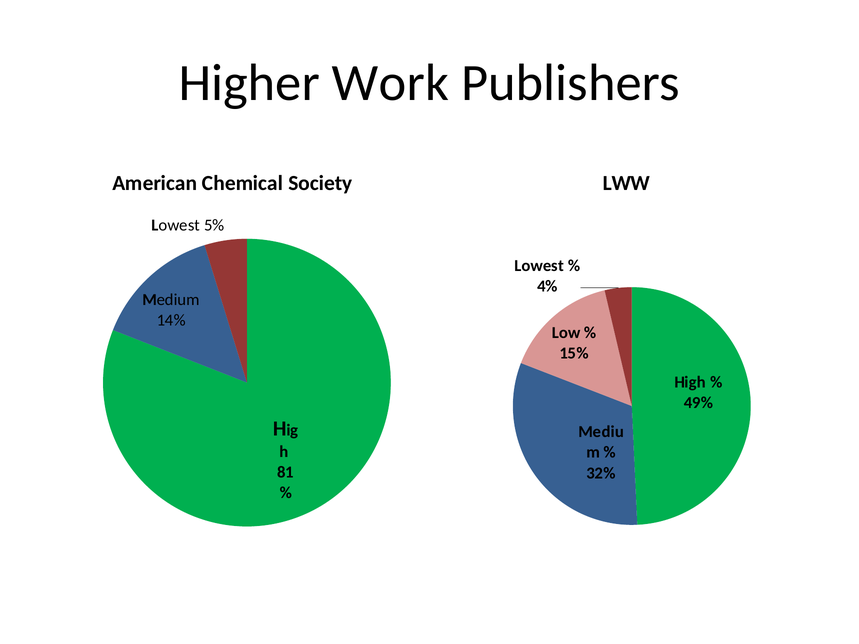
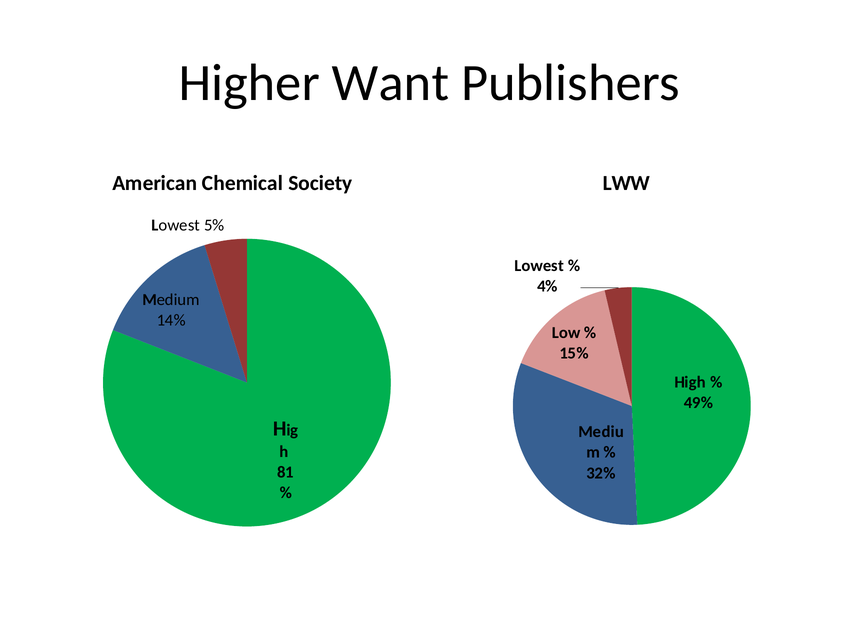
Work: Work -> Want (390, 83)
